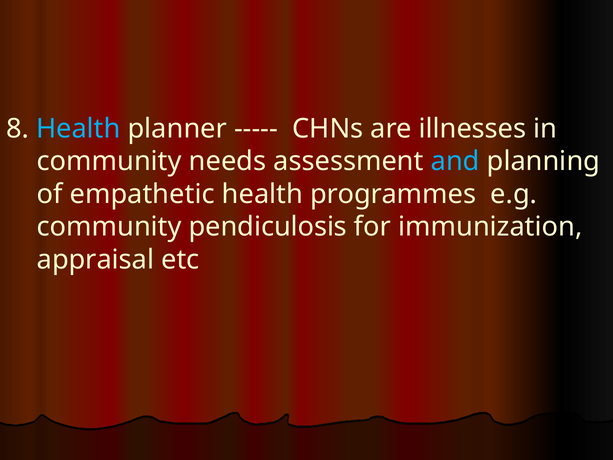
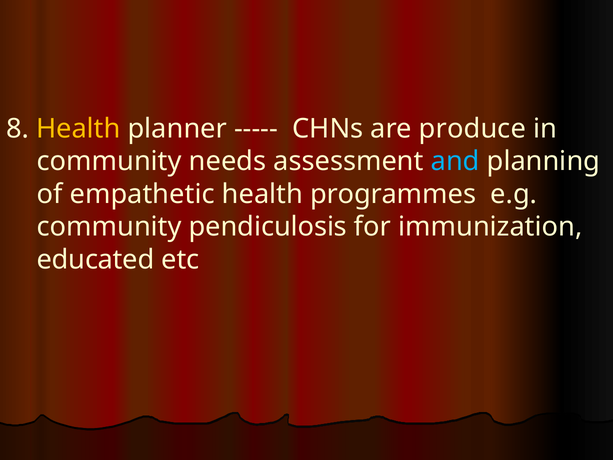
Health colour: light blue -> yellow (78, 129)
illnesses: illnesses -> produce (472, 129)
appraisal: appraisal -> educated (96, 259)
